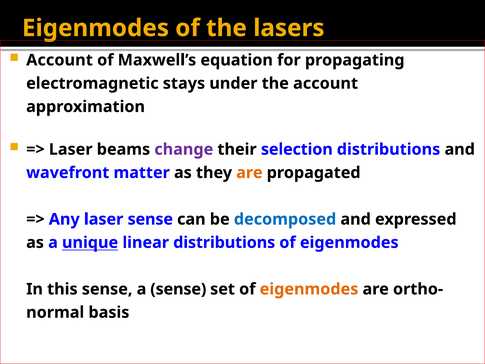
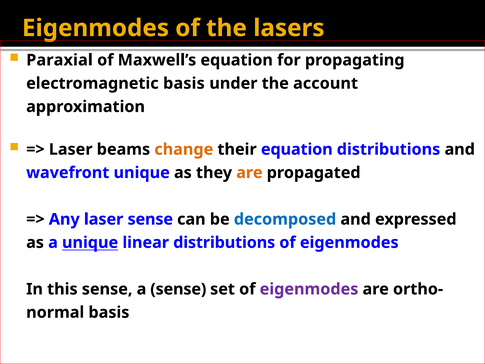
Account: Account -> Paraxial (59, 60)
electromagnetic stays: stays -> basis (184, 83)
change colour: purple -> orange (184, 149)
their selection: selection -> equation (297, 149)
wavefront matter: matter -> unique (142, 173)
eigenmodes colour: orange -> purple (309, 289)
